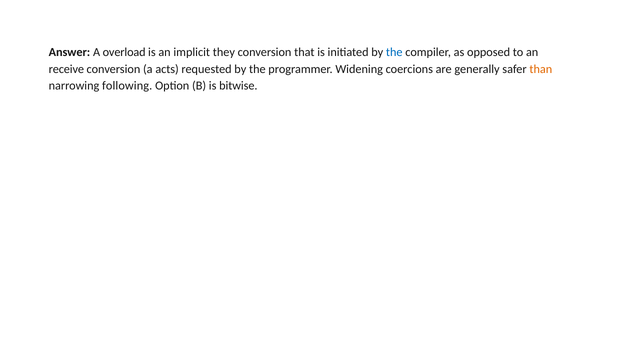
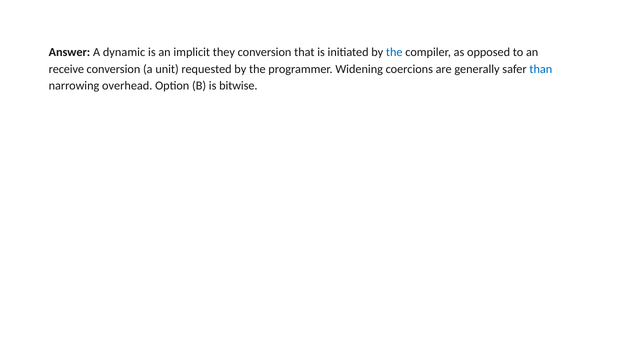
overload: overload -> dynamic (124, 52)
acts: acts -> unit (167, 69)
than colour: orange -> blue (541, 69)
following: following -> overhead (127, 86)
